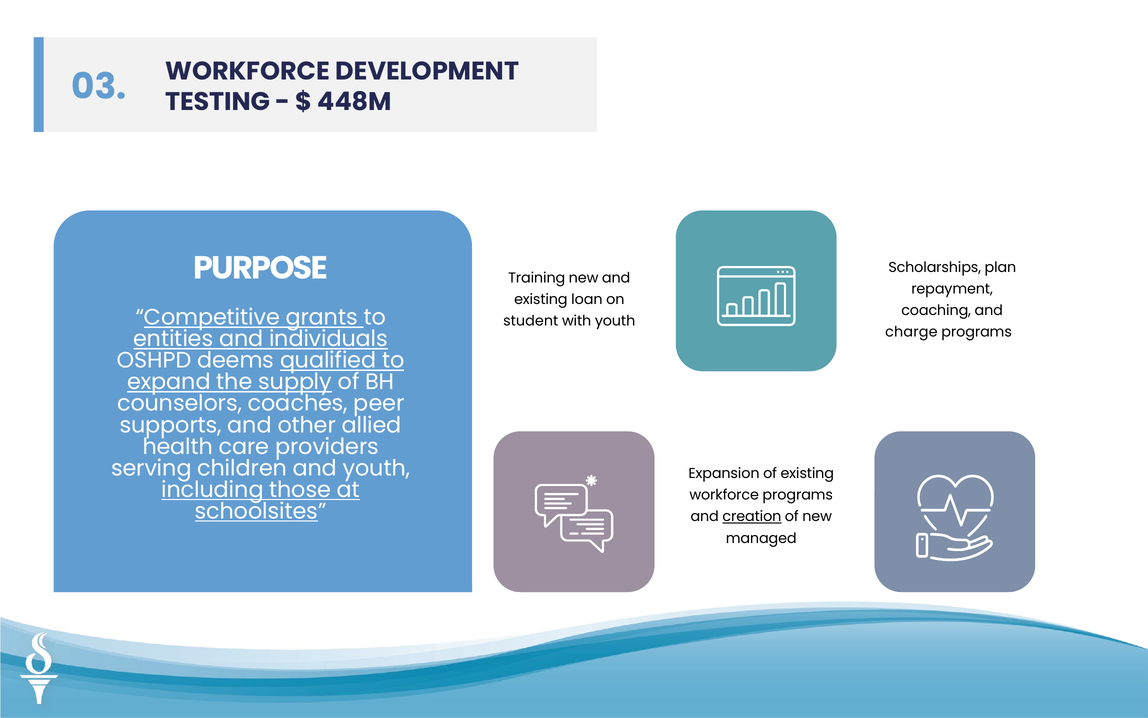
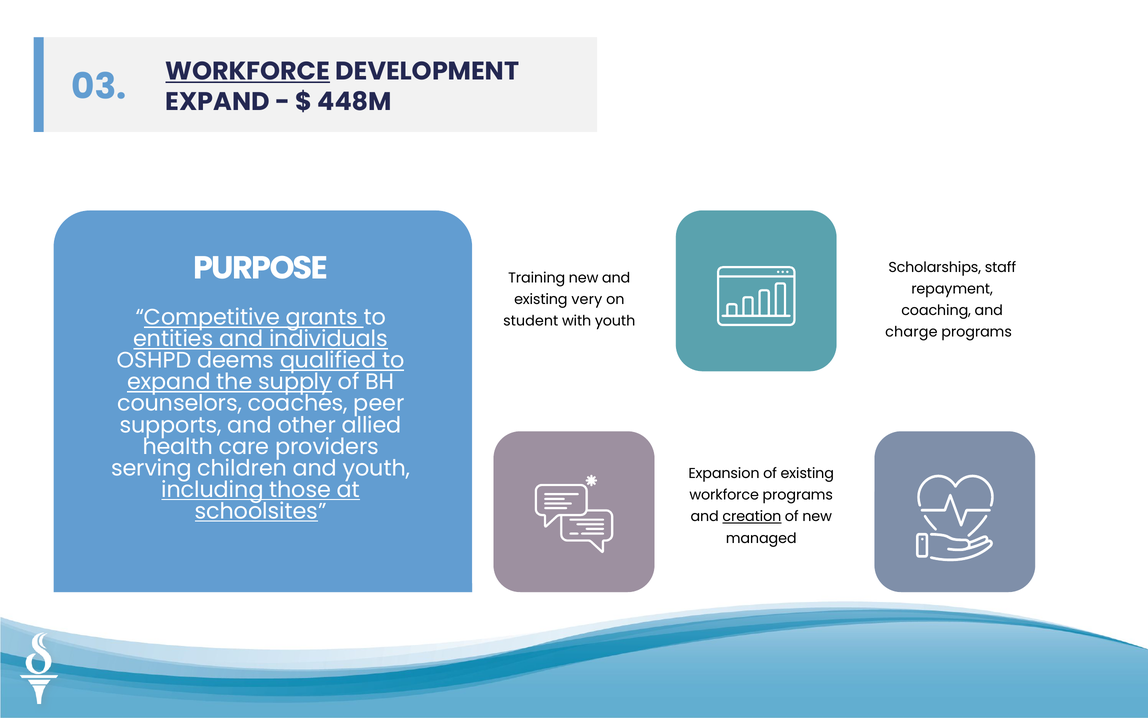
WORKFORCE underline: none -> present (248, 71)
TESTING: TESTING -> EXPAND (218, 102)
plan: plan -> staff (1000, 267)
loan: loan -> very (587, 299)
